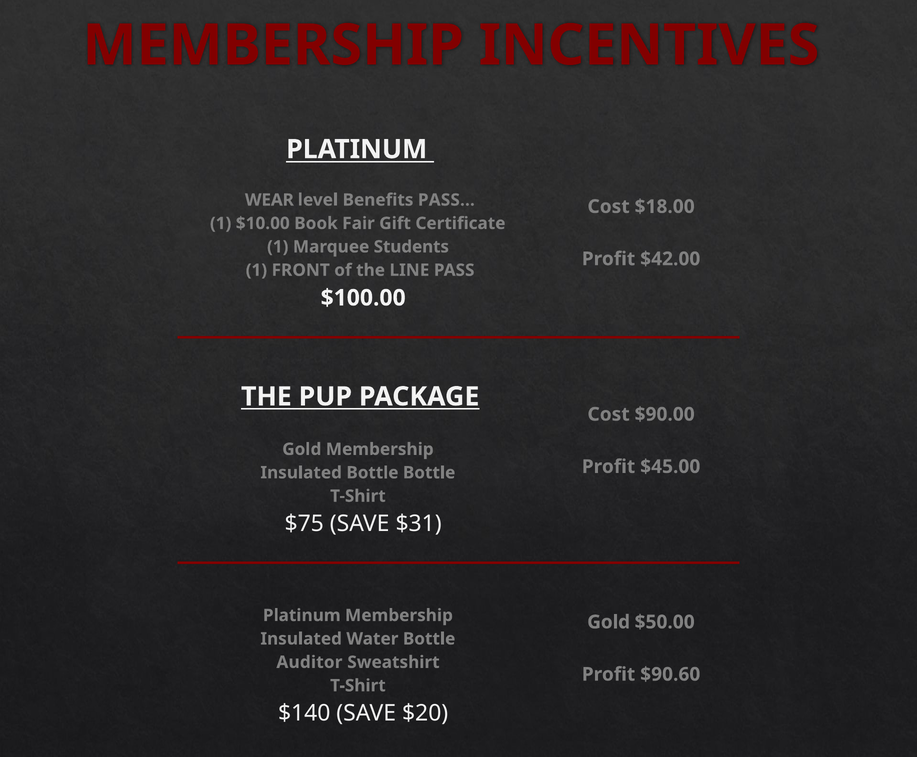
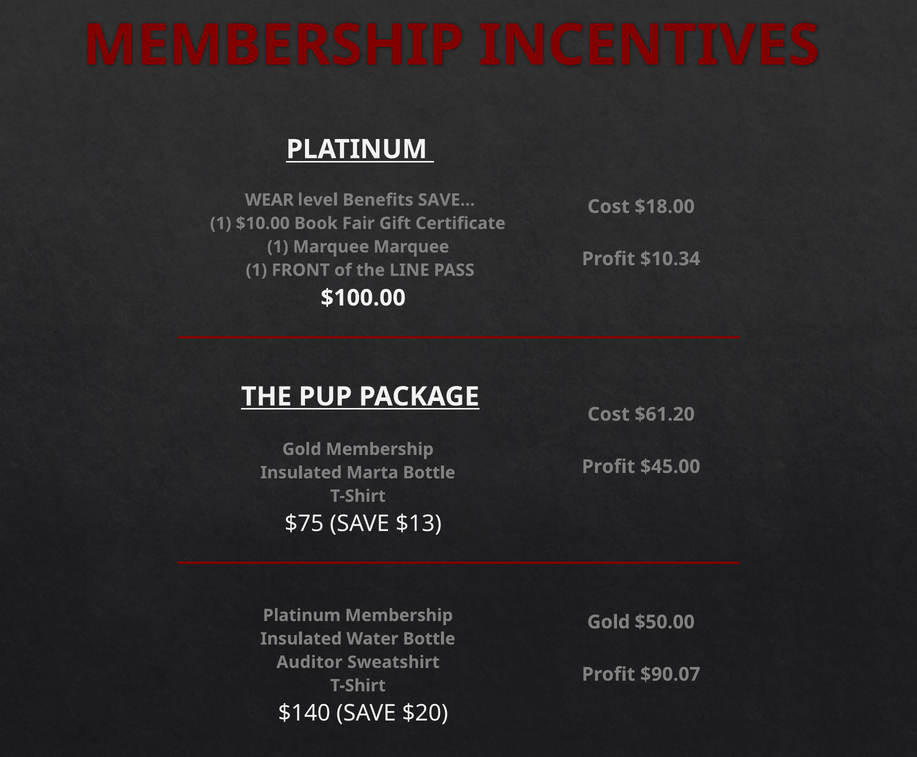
Benefits PASS: PASS -> SAVE (446, 200)
Marquee Students: Students -> Marquee (411, 247)
$42.00: $42.00 -> $10.34 (670, 259)
$90.00: $90.00 -> $61.20 (665, 414)
Insulated Bottle: Bottle -> Marta (372, 473)
$31: $31 -> $13 (419, 524)
$90.60: $90.60 -> $90.07 (670, 674)
